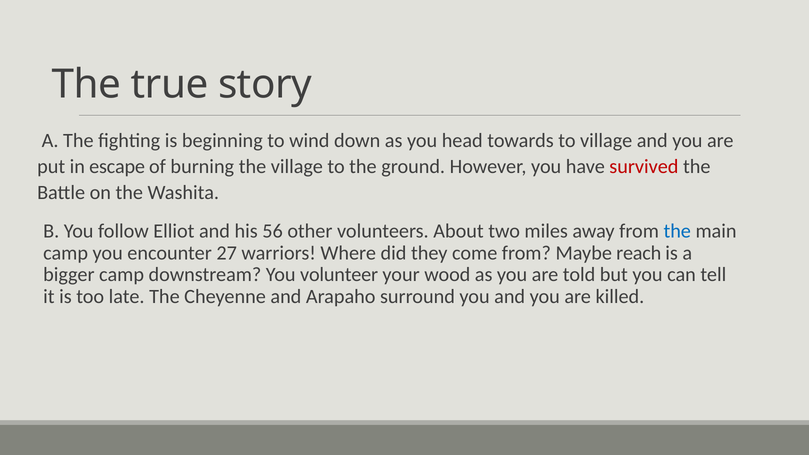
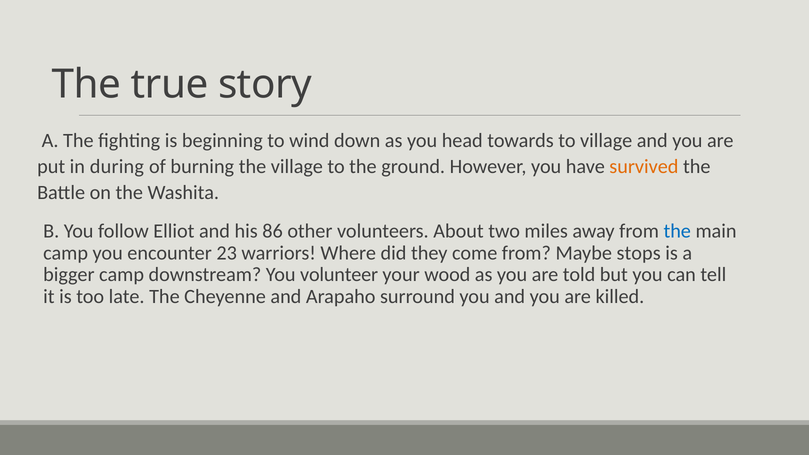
escape: escape -> during (117, 167)
survived colour: red -> orange (644, 167)
56: 56 -> 86 (273, 231)
27: 27 -> 23 (227, 253)
reach: reach -> stops (639, 253)
